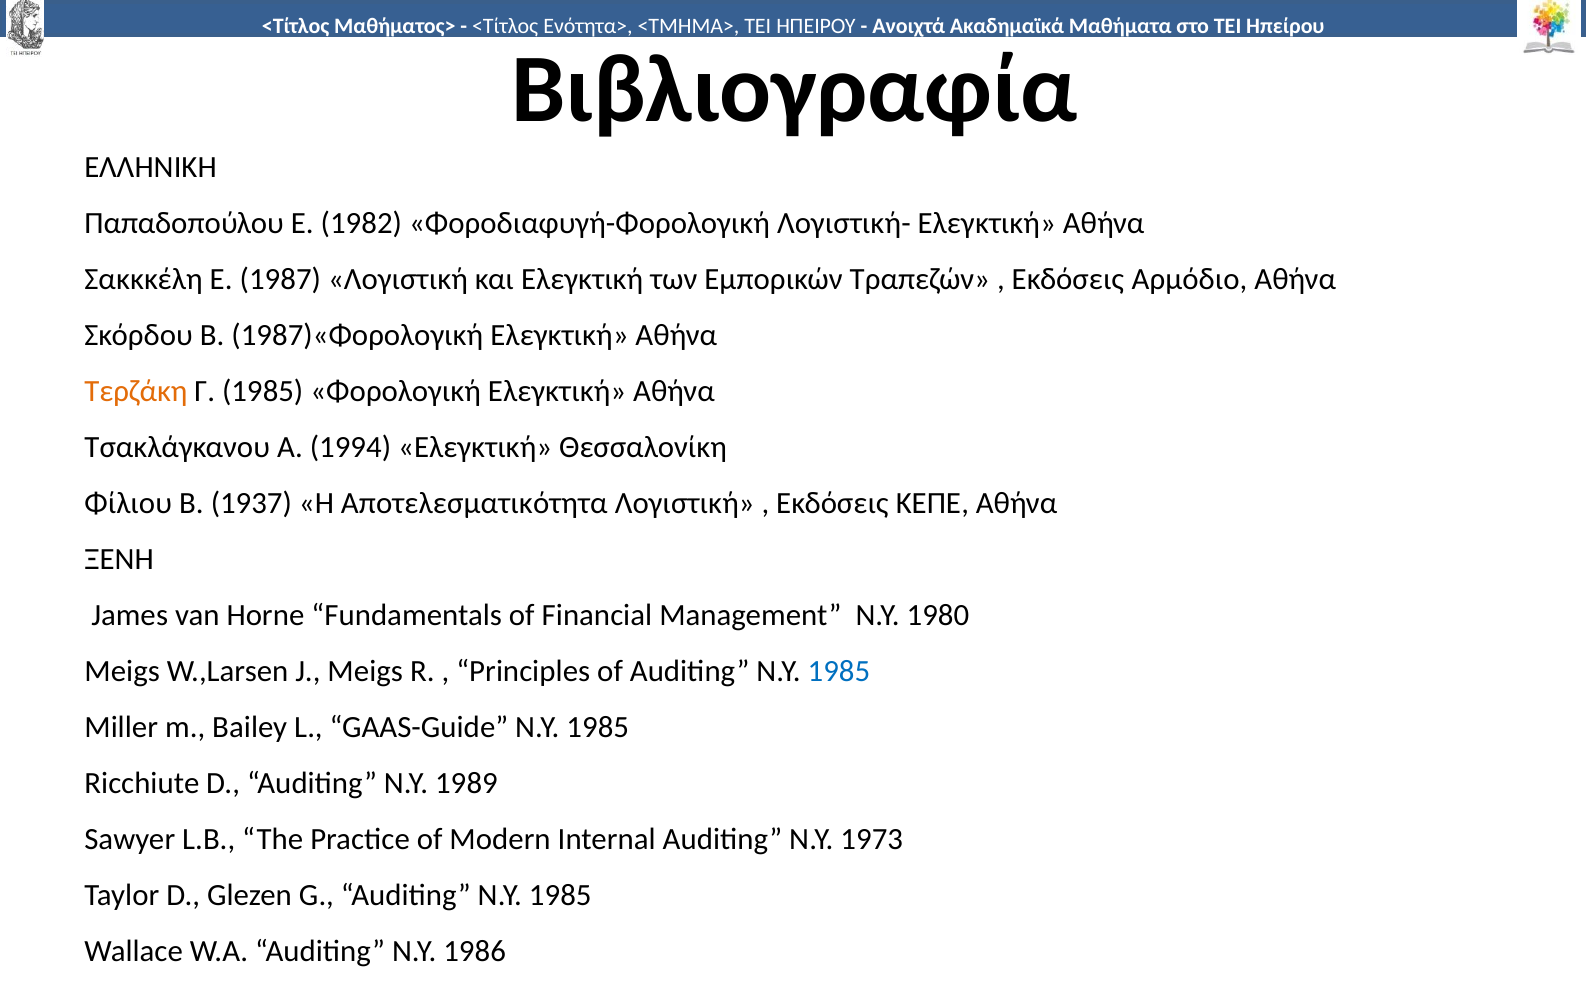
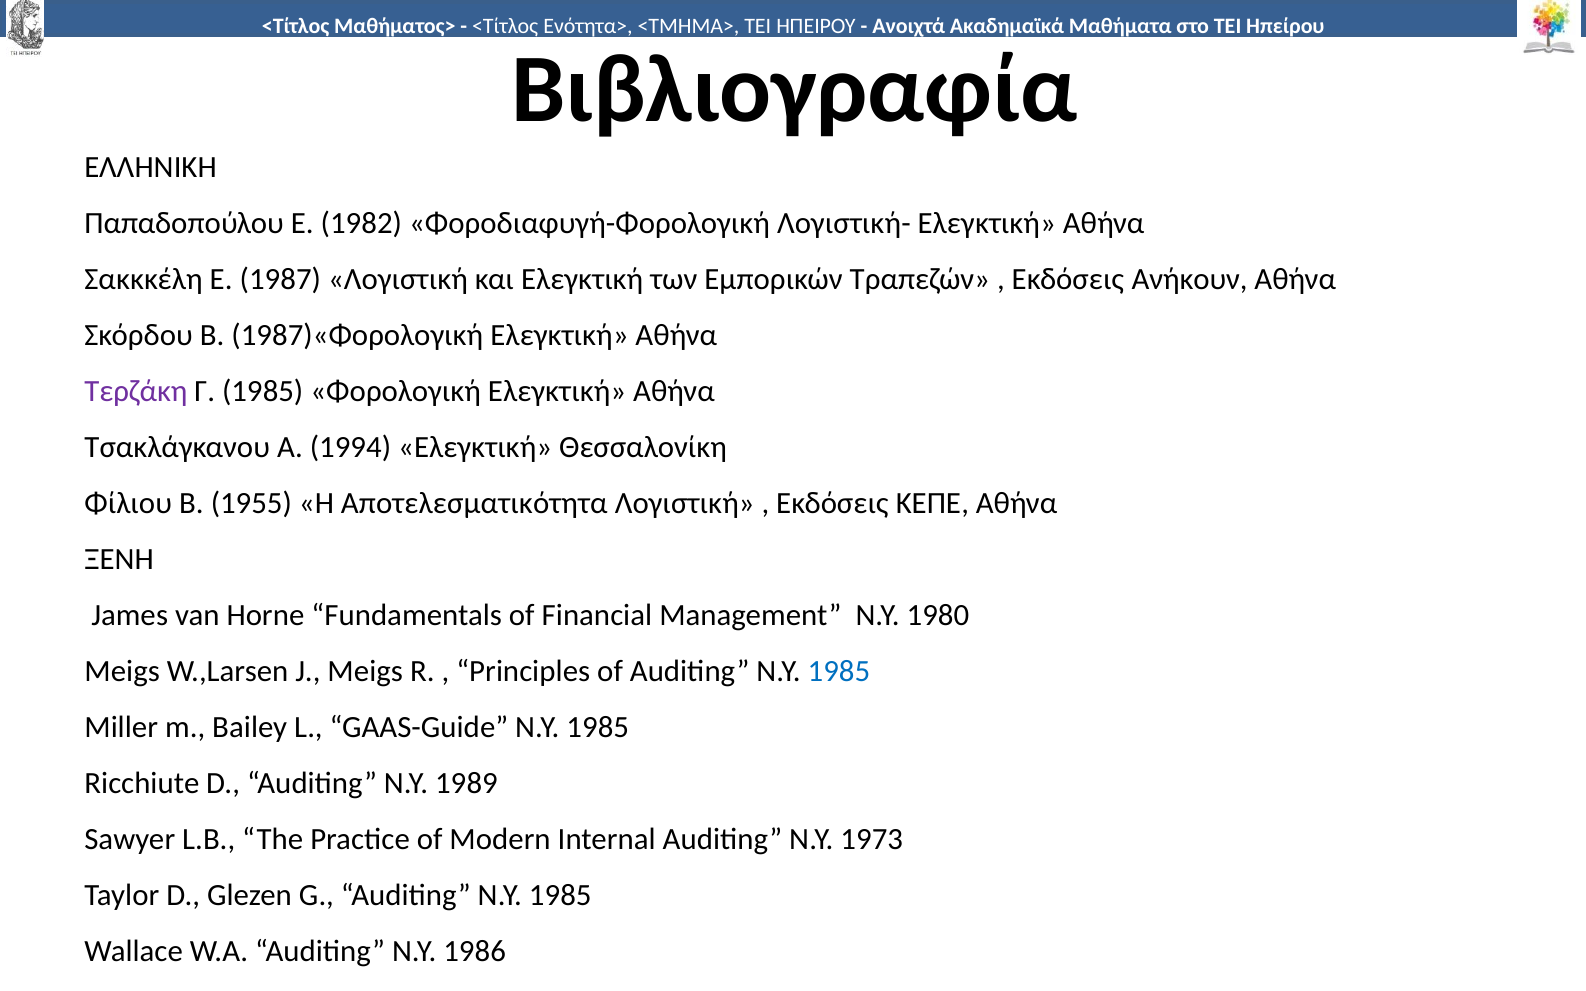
Αρμόδιο: Αρμόδιο -> Ανήκουν (1190, 279)
Τερζάκη colour: orange -> purple (136, 391)
1937: 1937 -> 1955 (251, 503)
